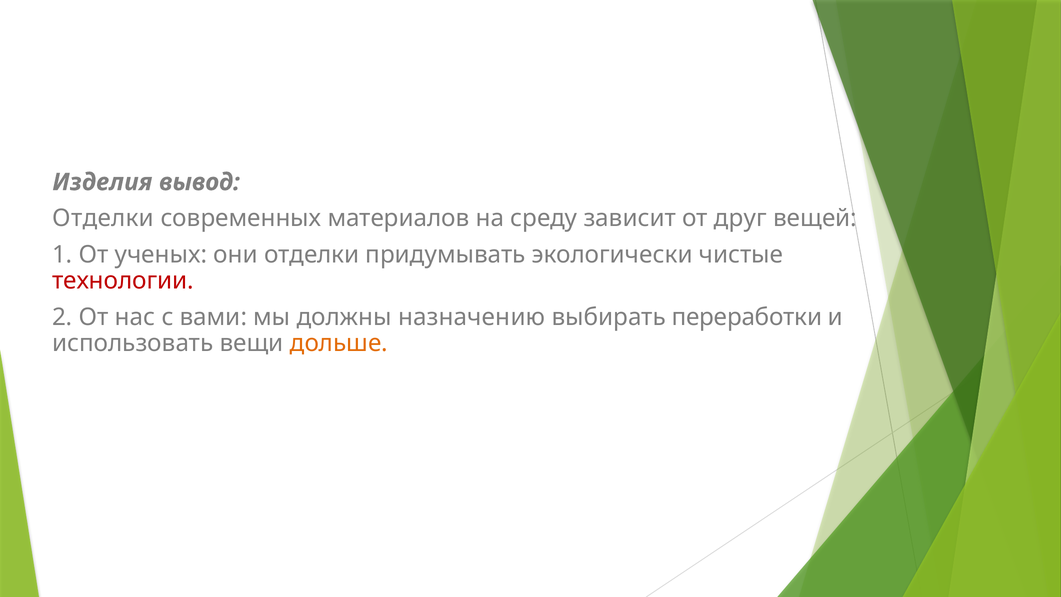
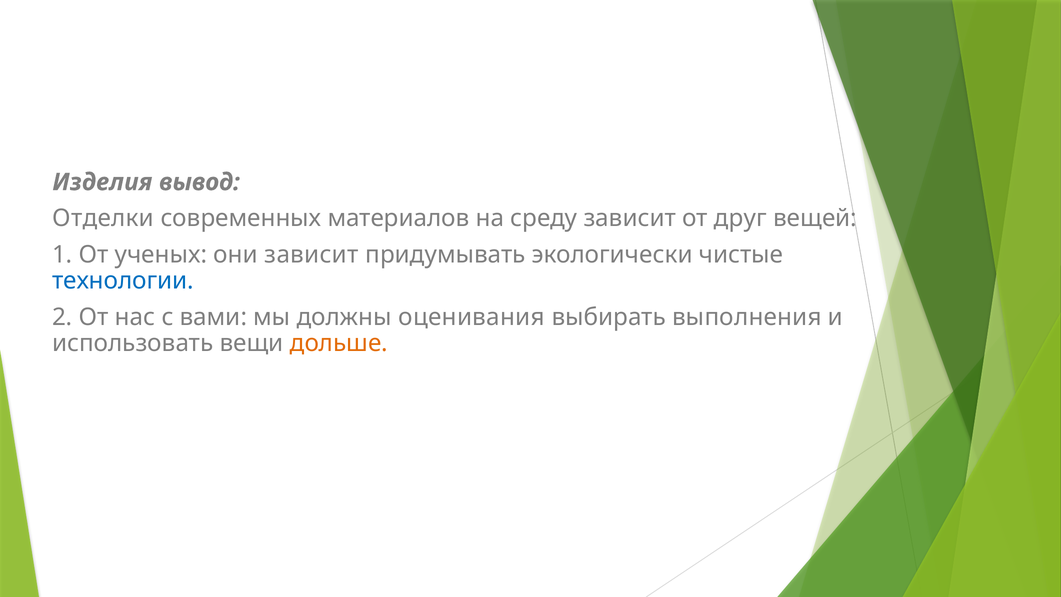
они отделки: отделки -> зависит (311, 254)
технологии colour: red -> blue (123, 281)
назначению: назначению -> оценивания (472, 317)
переработки: переработки -> выполнения (747, 317)
